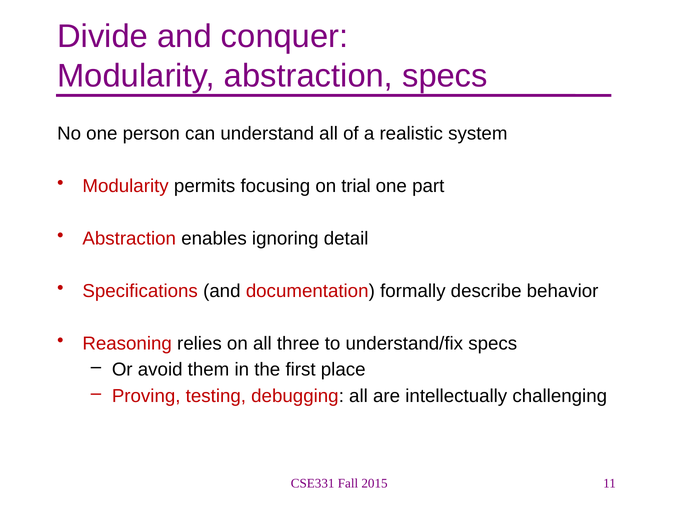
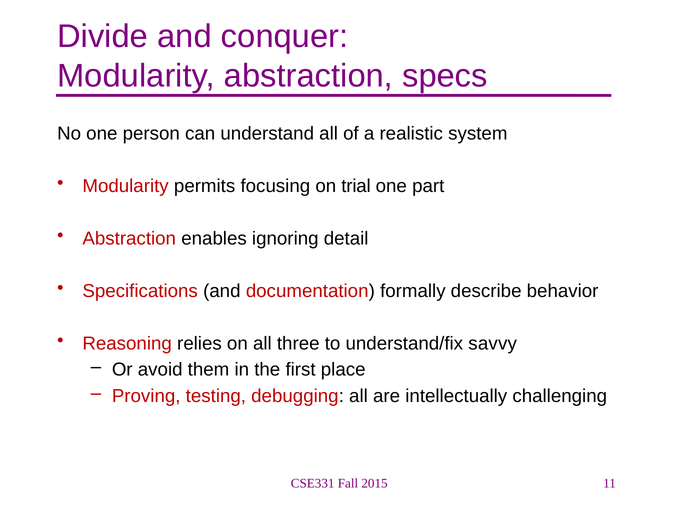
understand/fix specs: specs -> savvy (493, 343)
